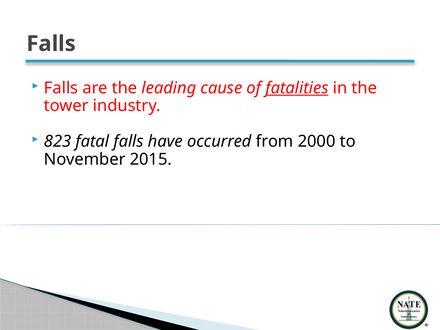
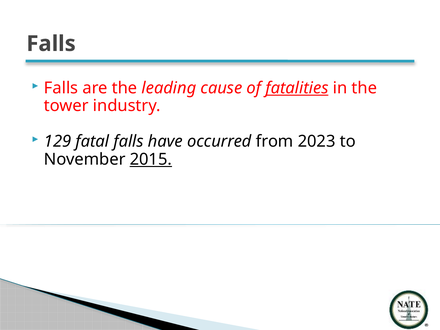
823: 823 -> 129 (58, 142)
2000: 2000 -> 2023 (317, 142)
2015 underline: none -> present (151, 159)
